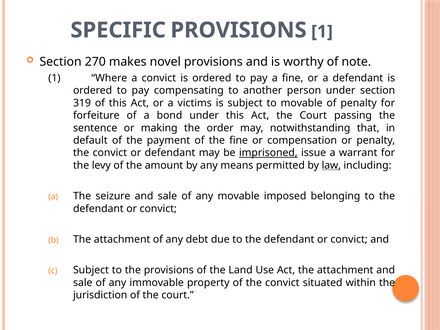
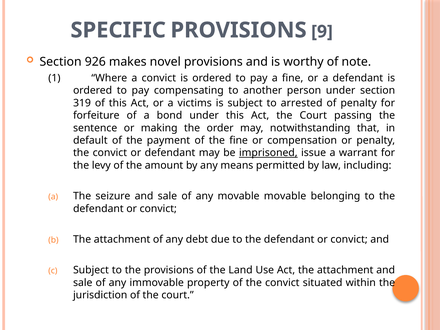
PROVISIONS 1: 1 -> 9 (322, 32)
270: 270 -> 926 (95, 62)
to movable: movable -> arrested (302, 103)
law underline: present -> none (331, 165)
movable imposed: imposed -> movable (285, 196)
